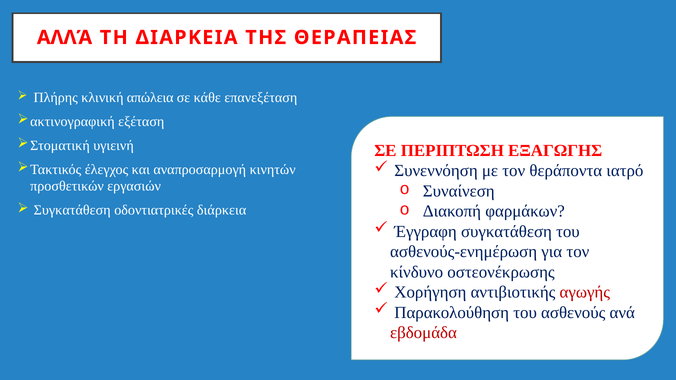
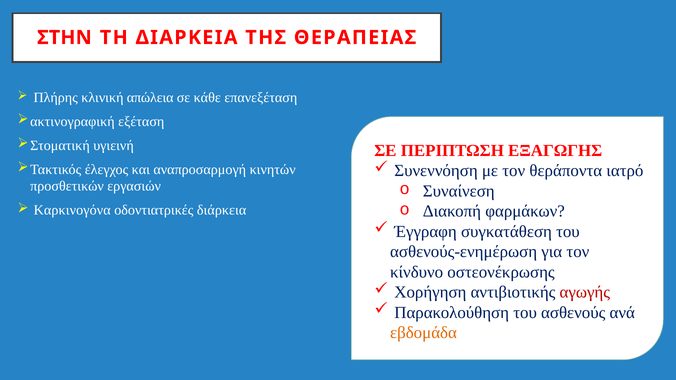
ΑΛΛΆ: ΑΛΛΆ -> ΣΤΗΝ (64, 38)
Συγκατάθεση: Συγκατάθεση -> Καρκινογόνα (72, 210)
εβδομάδα colour: red -> orange (424, 333)
